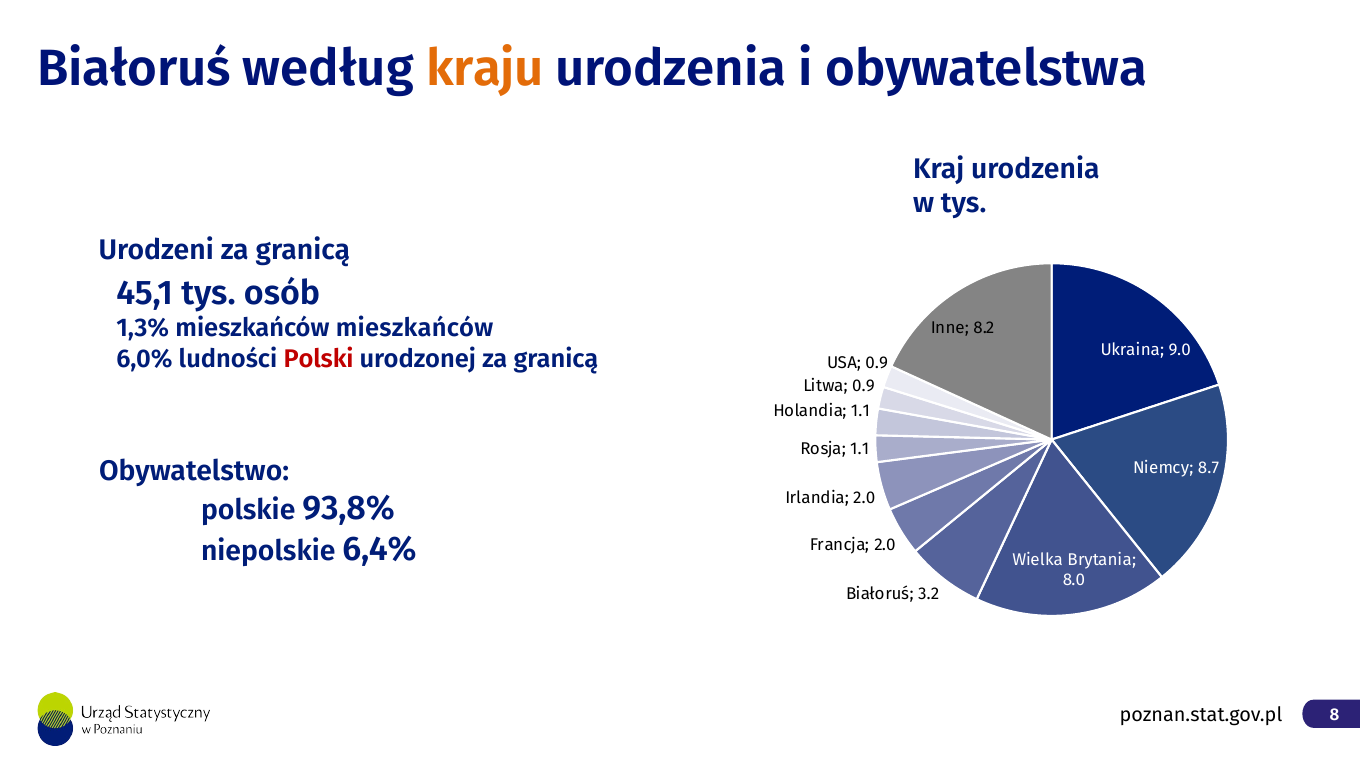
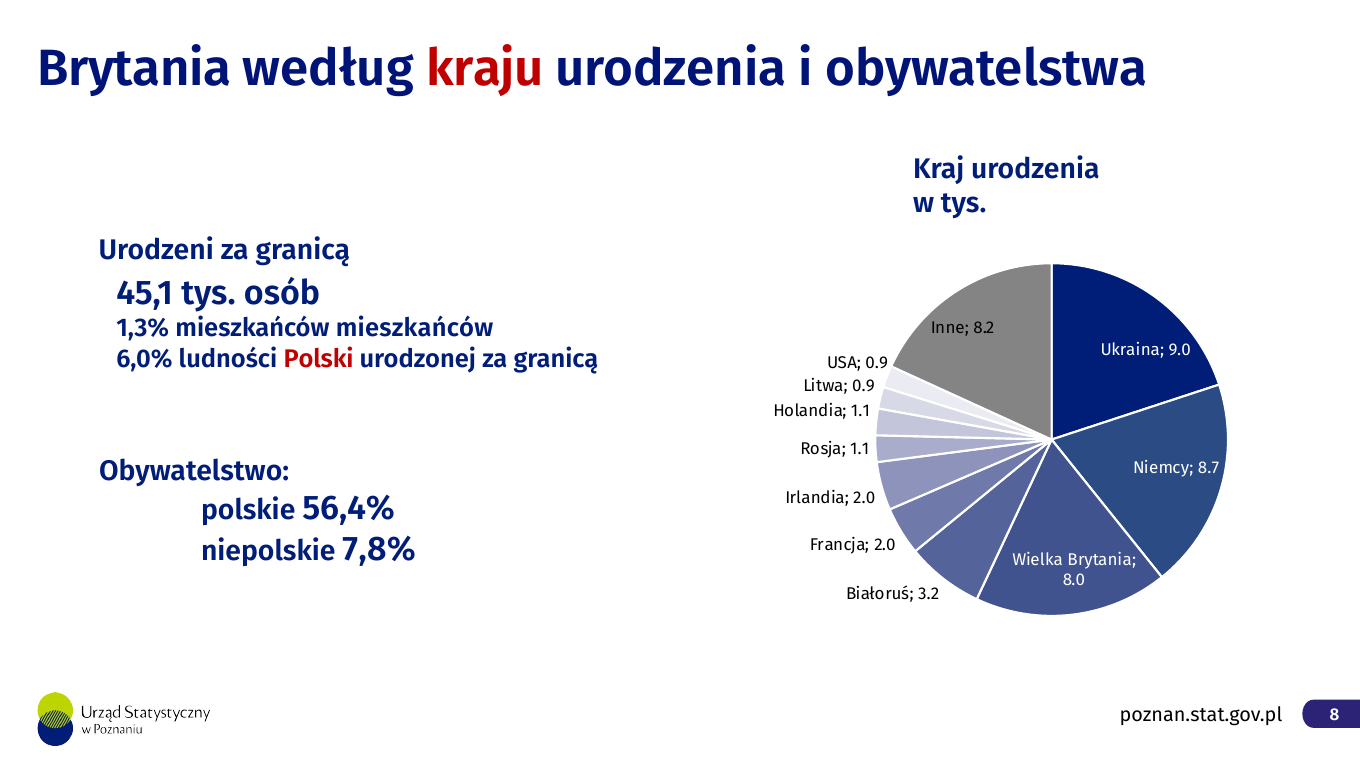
Białoruś: Białoruś -> Brytania (134, 68)
kraju colour: orange -> red (485, 68)
93,8%: 93,8% -> 56,4% (349, 509)
6,4%: 6,4% -> 7,8% (379, 549)
